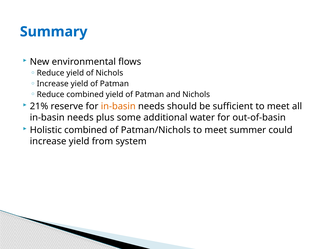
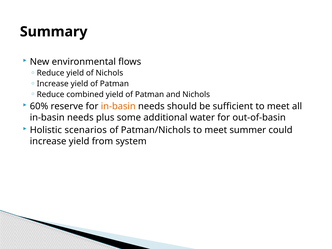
Summary colour: blue -> black (54, 32)
21%: 21% -> 60% (39, 106)
Holistic combined: combined -> scenarios (86, 130)
